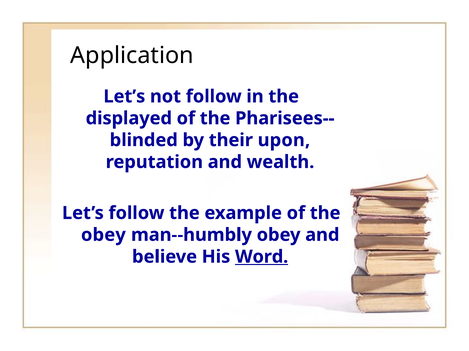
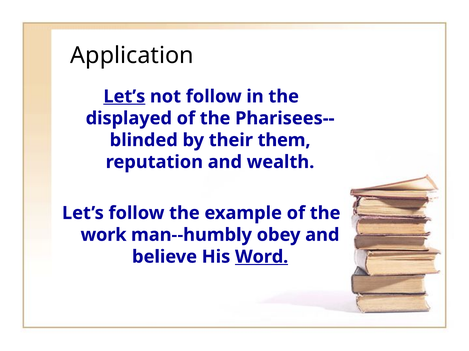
Let’s underline: none -> present (124, 97)
upon: upon -> them (284, 140)
obey: obey -> work (104, 235)
